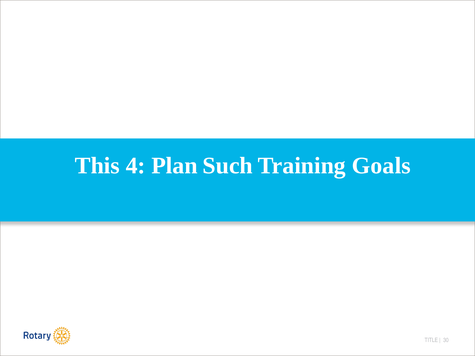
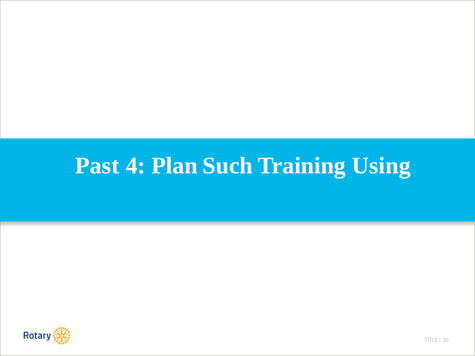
This: This -> Past (97, 166)
Goals: Goals -> Using (381, 166)
